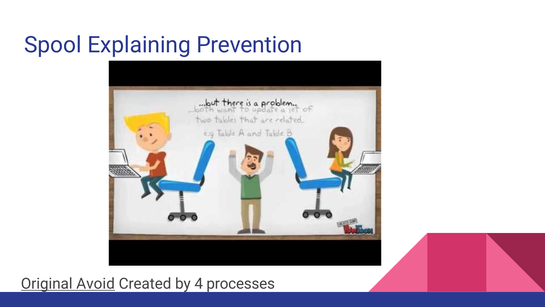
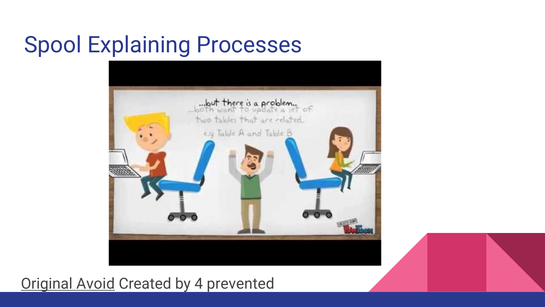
Prevention: Prevention -> Processes (249, 45)
processes: processes -> prevented (241, 283)
